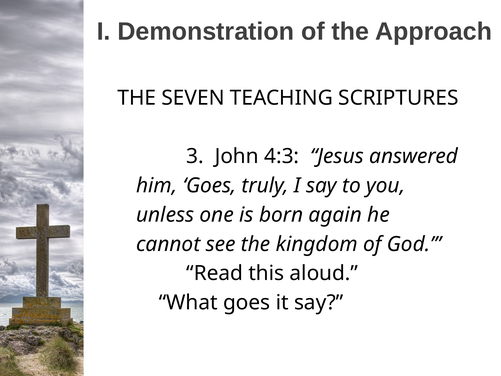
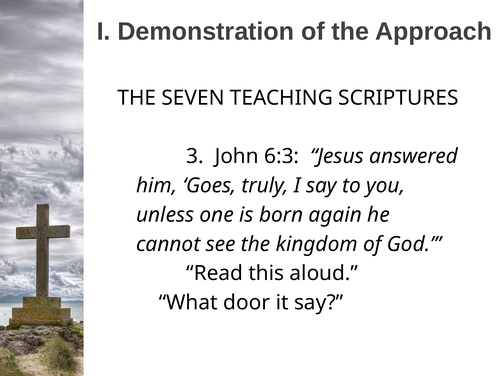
4:3: 4:3 -> 6:3 (282, 156)
What goes: goes -> door (247, 302)
